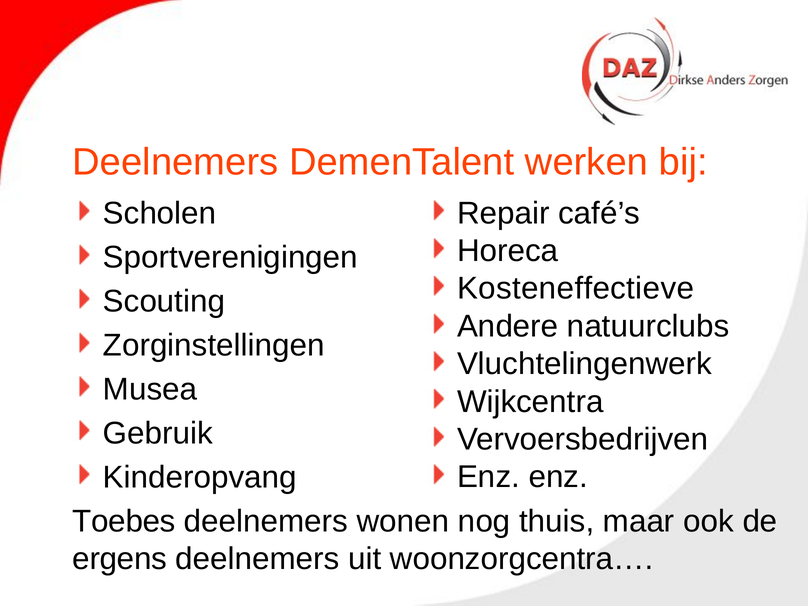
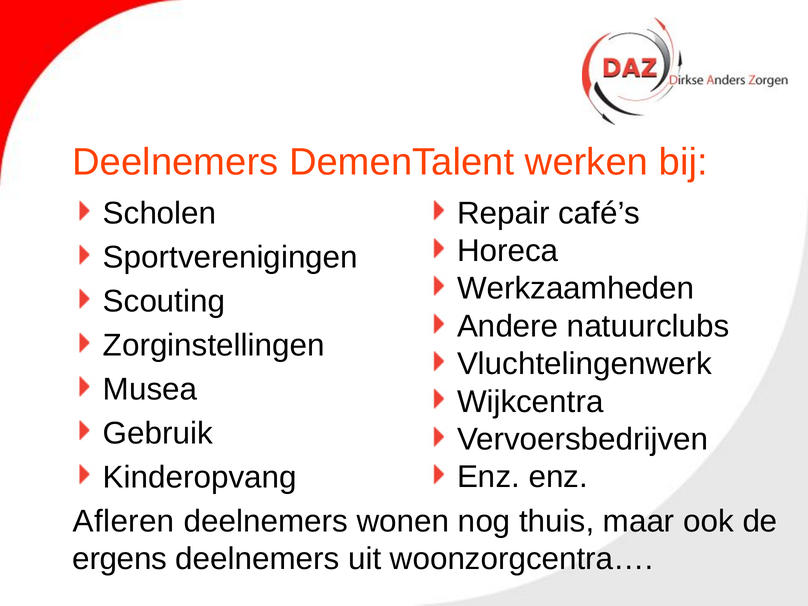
Kosteneffectieve: Kosteneffectieve -> Werkzaamheden (576, 289)
Toebes: Toebes -> Afleren (124, 521)
